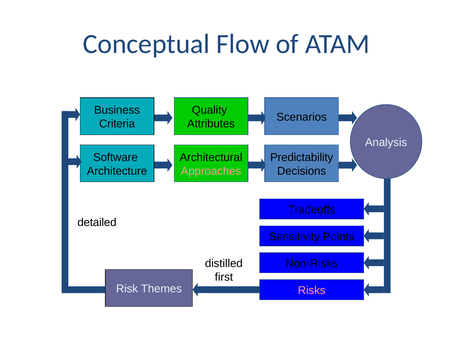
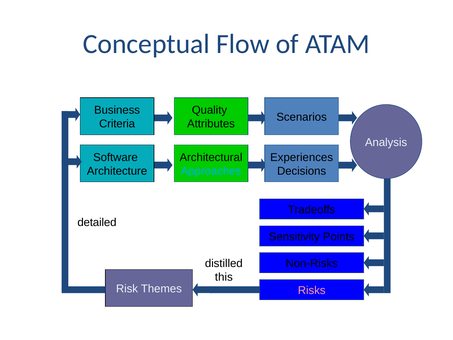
Predictability: Predictability -> Experiences (302, 157)
Approaches colour: pink -> light blue (211, 171)
first: first -> this (224, 277)
